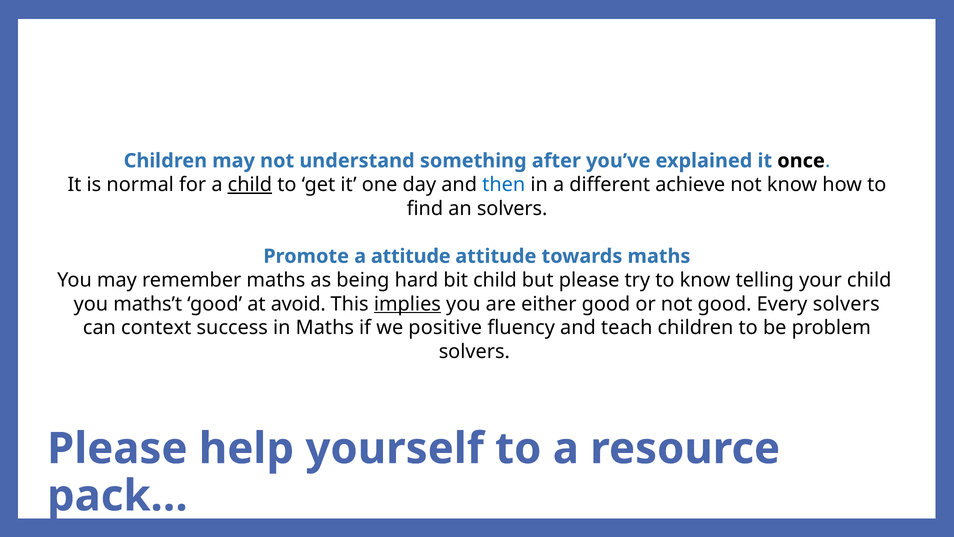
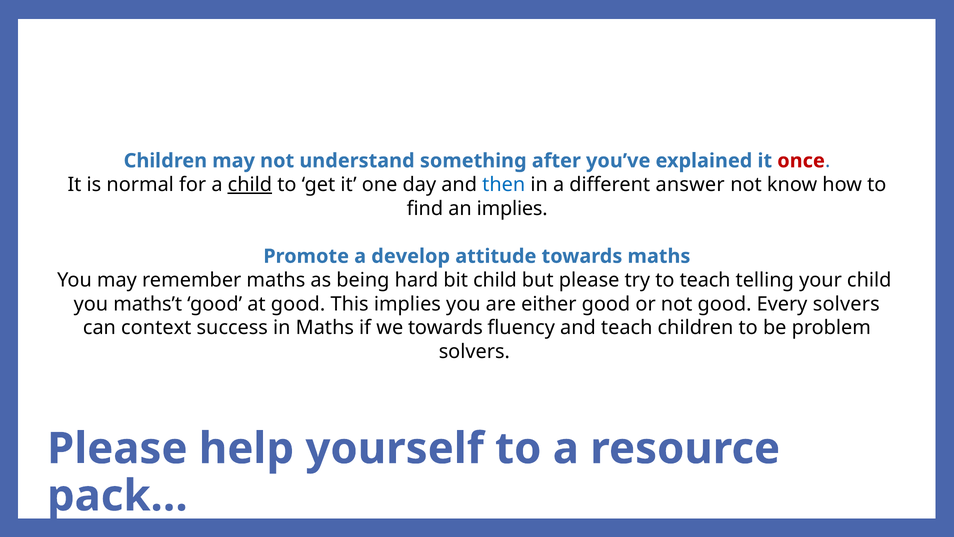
once colour: black -> red (801, 161)
achieve: achieve -> answer (690, 185)
an solvers: solvers -> implies (512, 208)
a attitude: attitude -> develop (411, 256)
to know: know -> teach (705, 280)
at avoid: avoid -> good (298, 304)
implies underline: present -> none (407, 304)
we positive: positive -> towards (445, 328)
